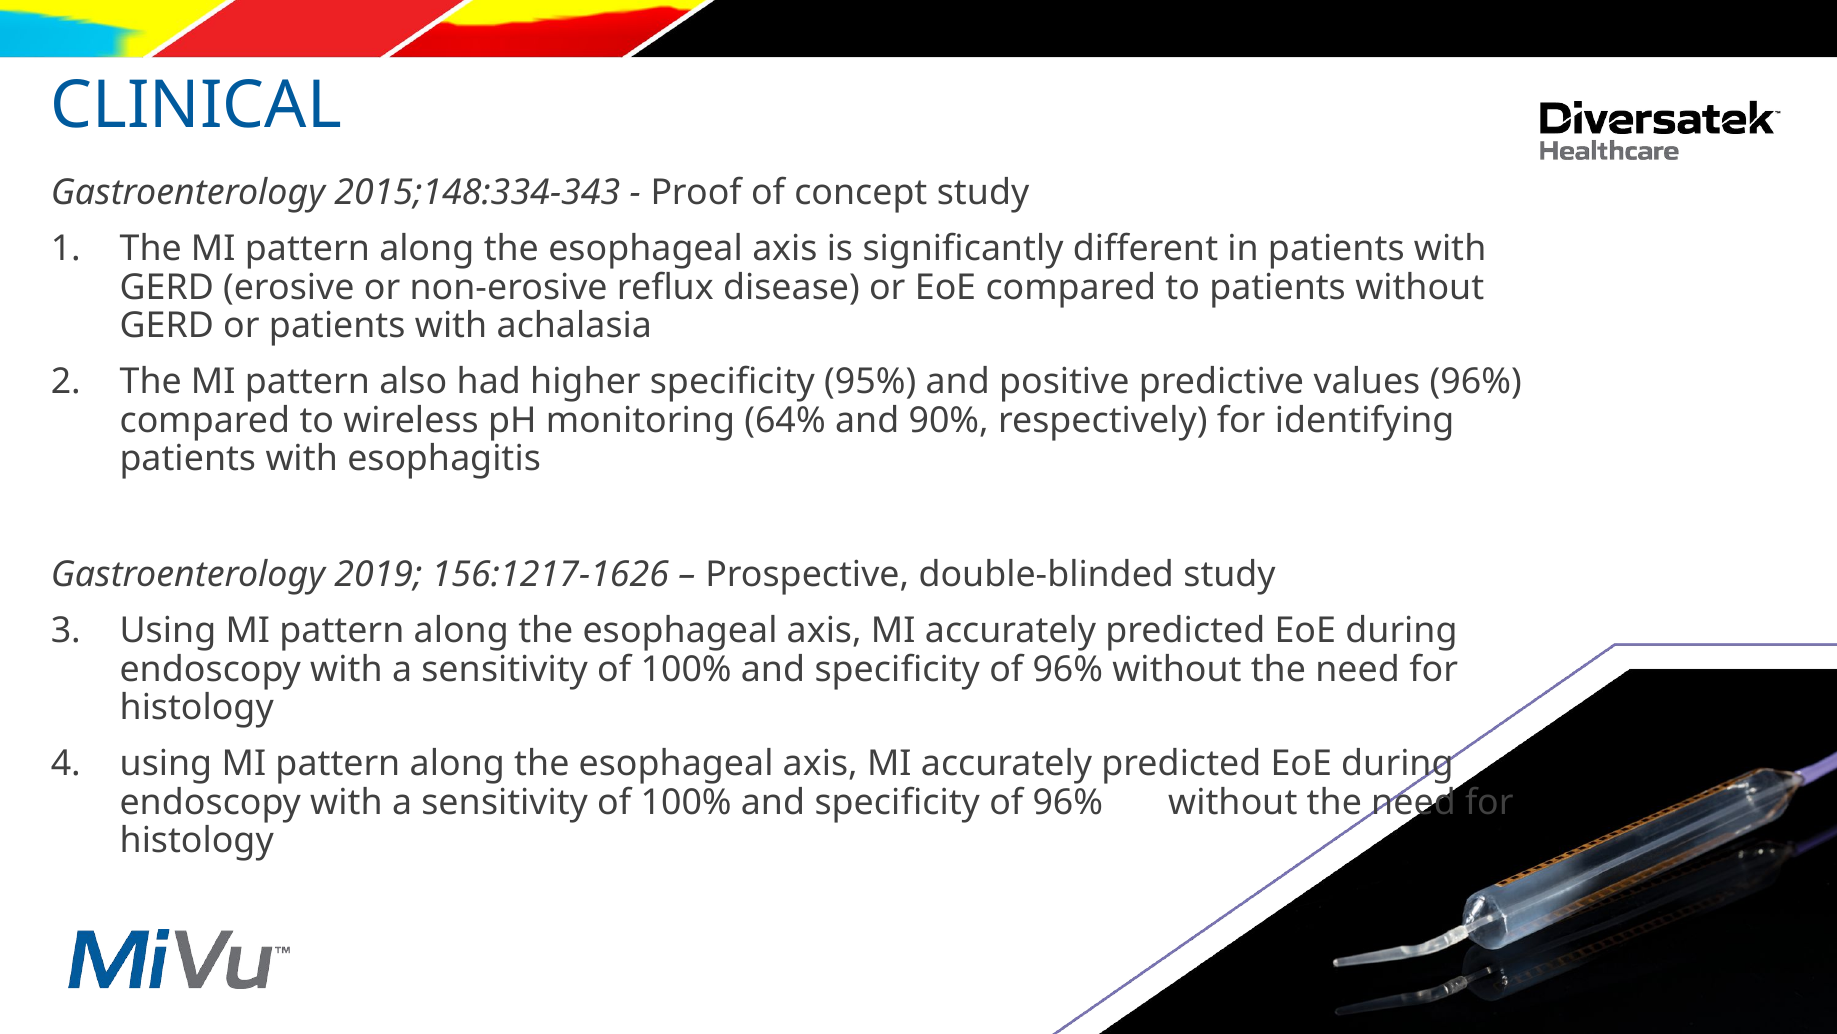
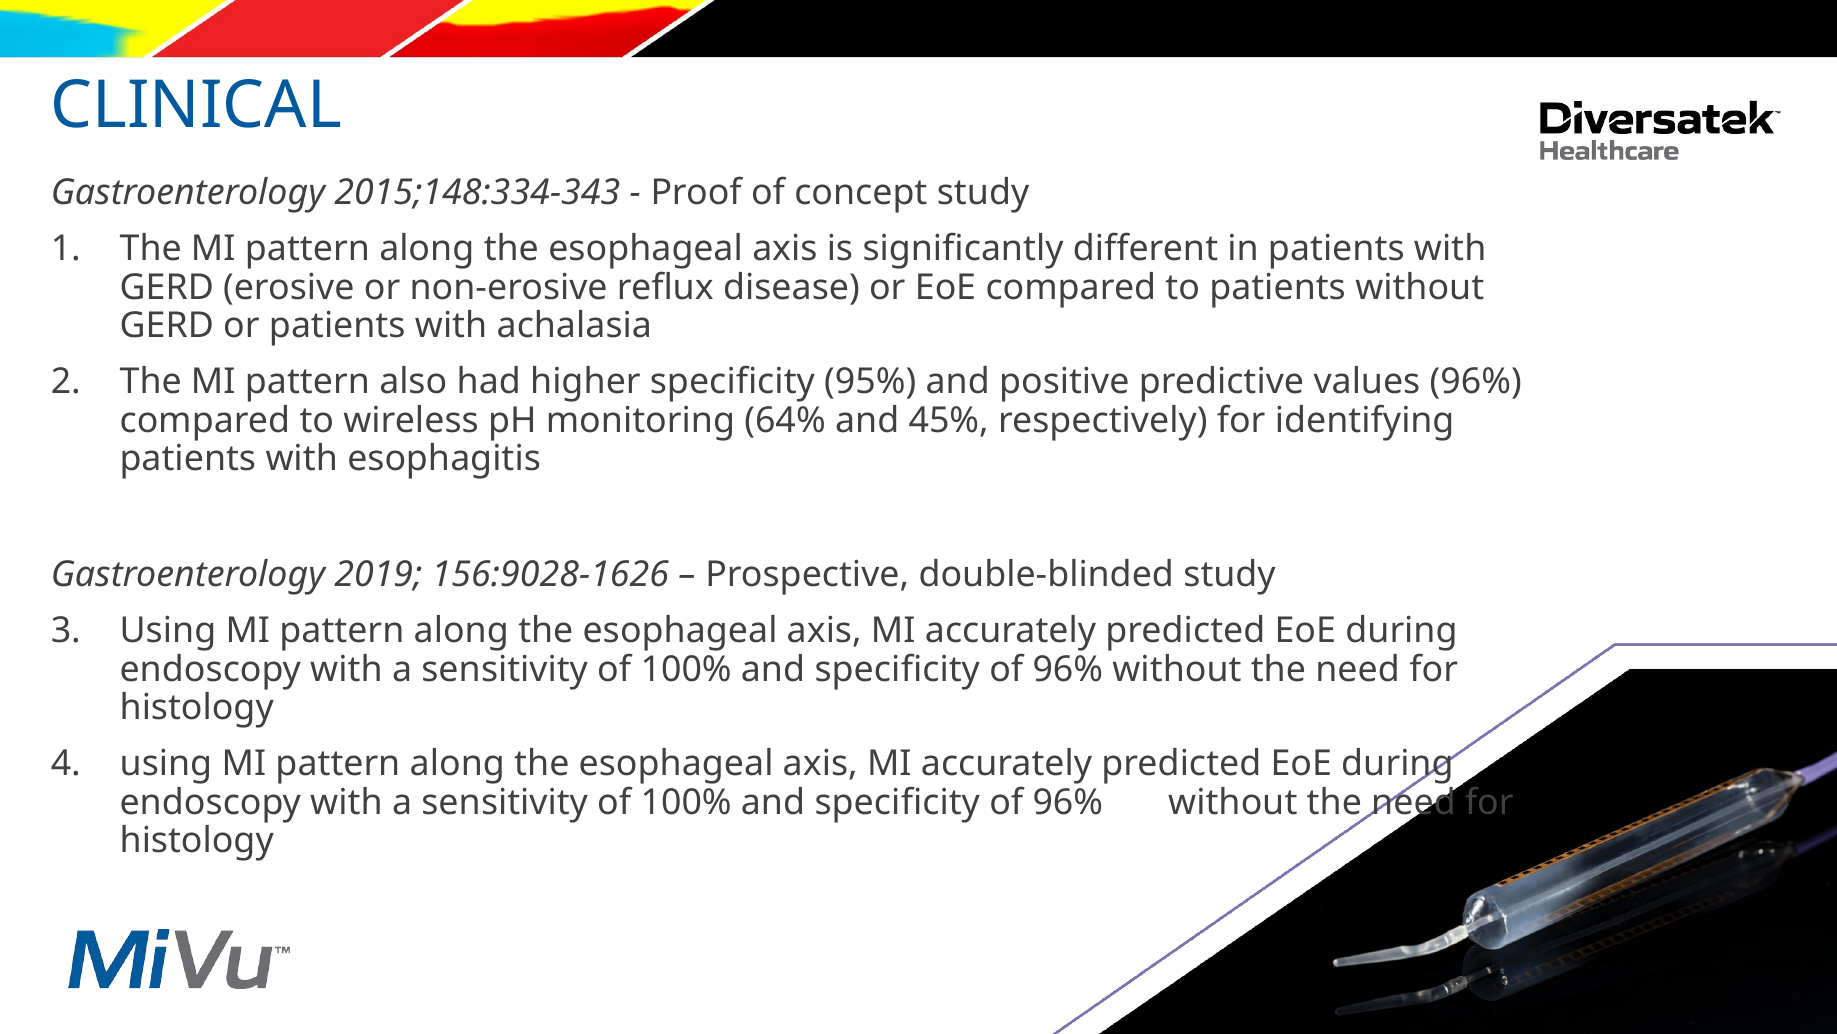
90%: 90% -> 45% (949, 421)
156:1217-1626: 156:1217-1626 -> 156:9028-1626 (550, 575)
